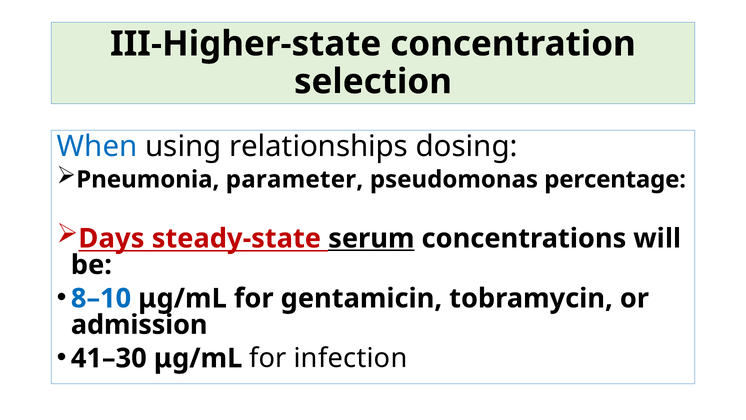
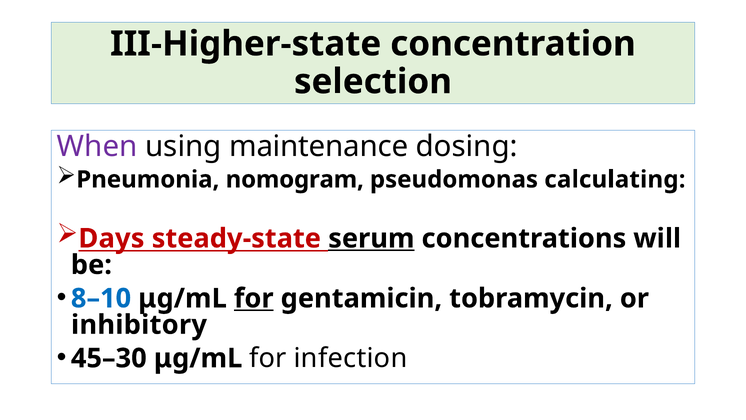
When colour: blue -> purple (97, 146)
relationships: relationships -> maintenance (319, 146)
parameter: parameter -> nomogram (295, 179)
percentage: percentage -> calculating (615, 179)
for underline: none -> present (254, 298)
admission: admission -> inhibitory (139, 325)
41–30: 41–30 -> 45–30 (109, 358)
